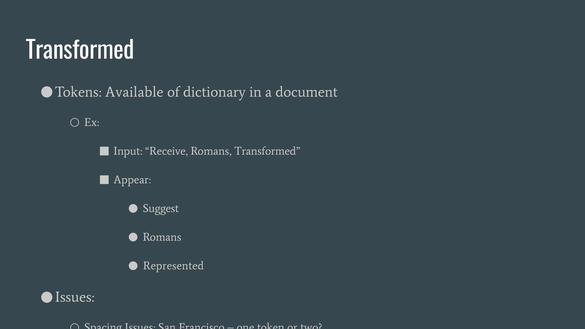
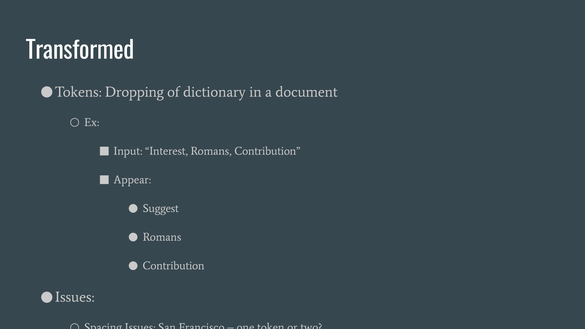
Available: Available -> Dropping (134, 92)
Receive: Receive -> Interest (166, 151)
Romans Transformed: Transformed -> Contribution (267, 151)
Represented: Represented -> Contribution (174, 266)
